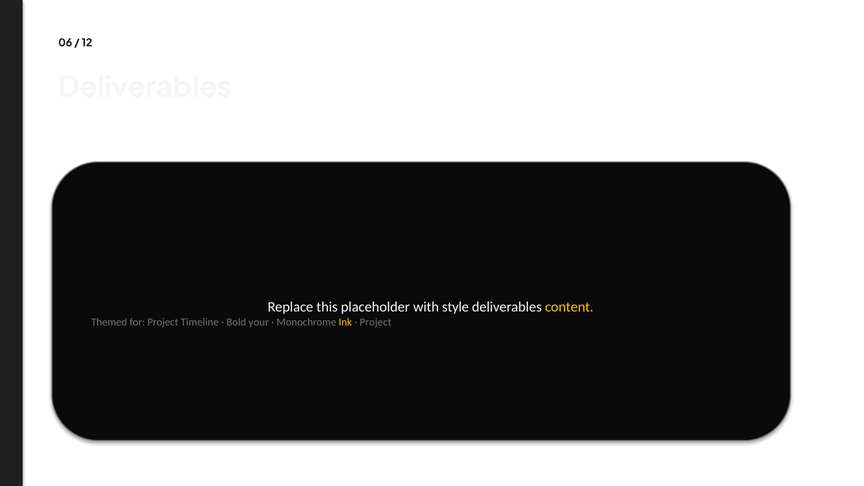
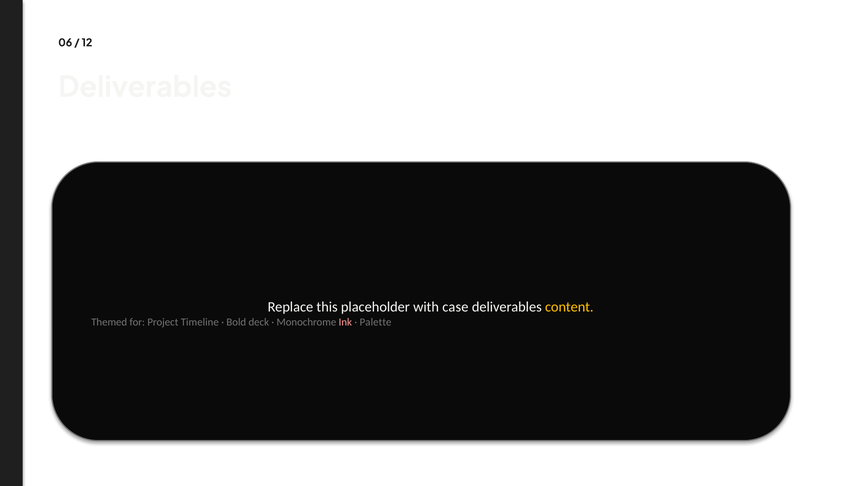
style: style -> case (455, 307)
your: your -> deck (259, 322)
Ink colour: yellow -> pink (345, 322)
Project: Project -> Palette (376, 322)
